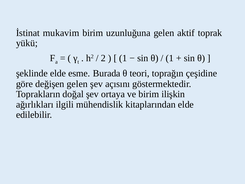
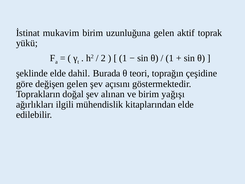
esme: esme -> dahil (79, 73)
ortaya: ortaya -> alınan (113, 94)
ilişkin: ilişkin -> yağışı (173, 94)
